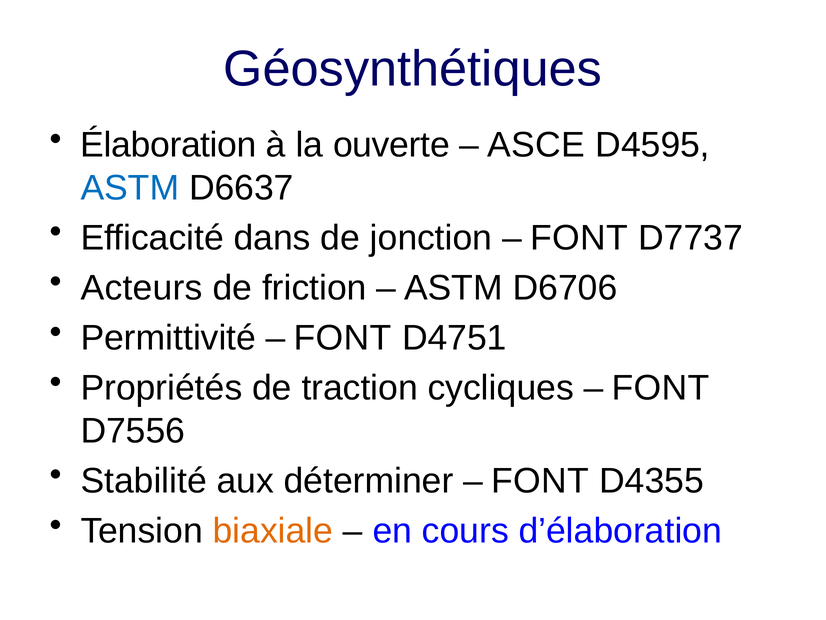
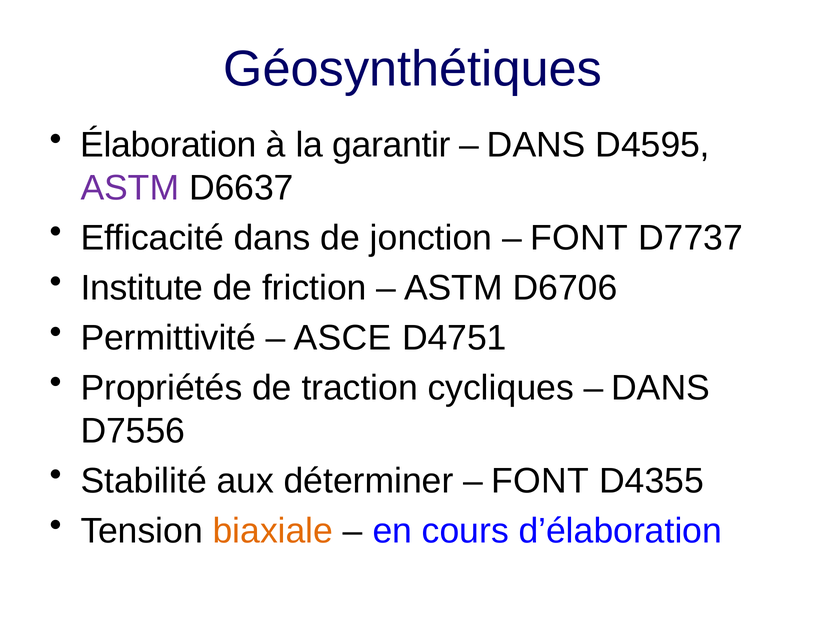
ouverte: ouverte -> garantir (391, 145)
ASCE: ASCE -> DANS (536, 145)
ASTM colour: blue -> purple (130, 188)
Acteurs: Acteurs -> Institute (142, 288)
FONT: FONT -> ASCE (343, 338)
FONT: FONT -> DANS (661, 388)
